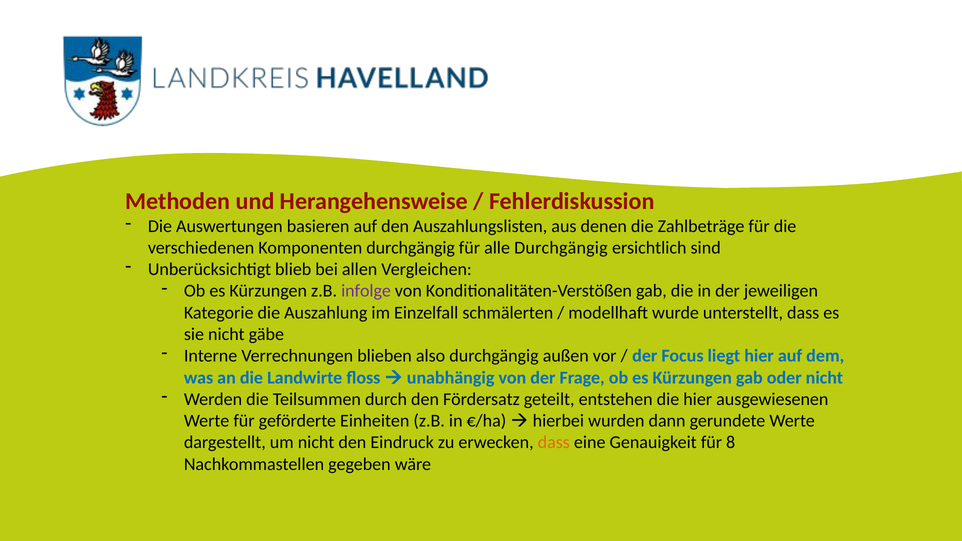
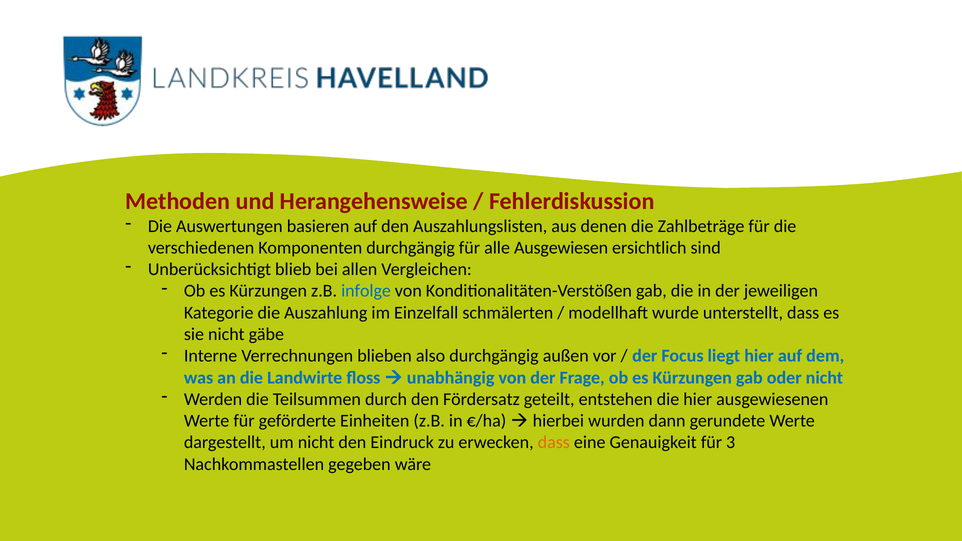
alle Durchgängig: Durchgängig -> Ausgewiesen (561, 248)
infolge colour: purple -> blue (366, 291)
8: 8 -> 3 (731, 443)
